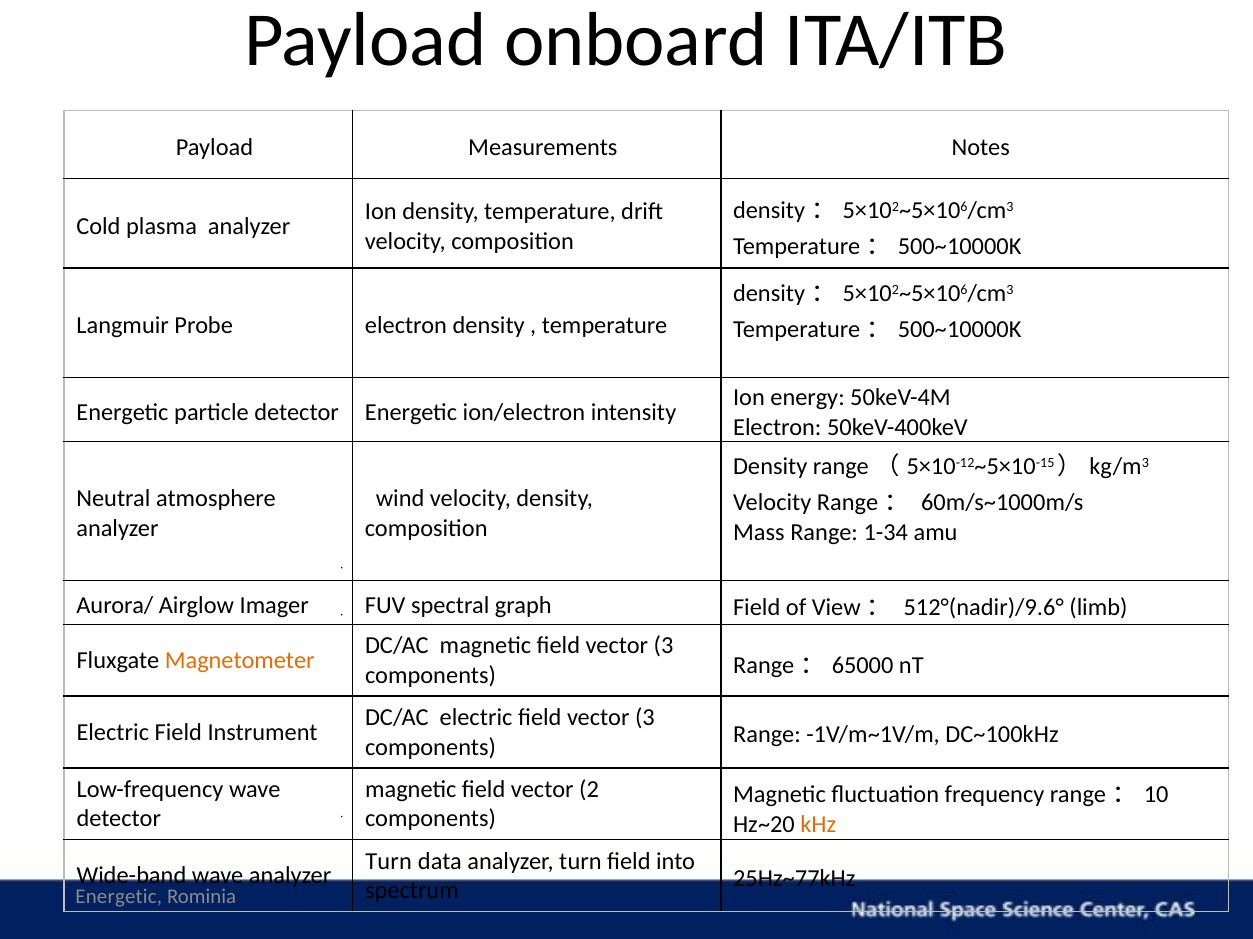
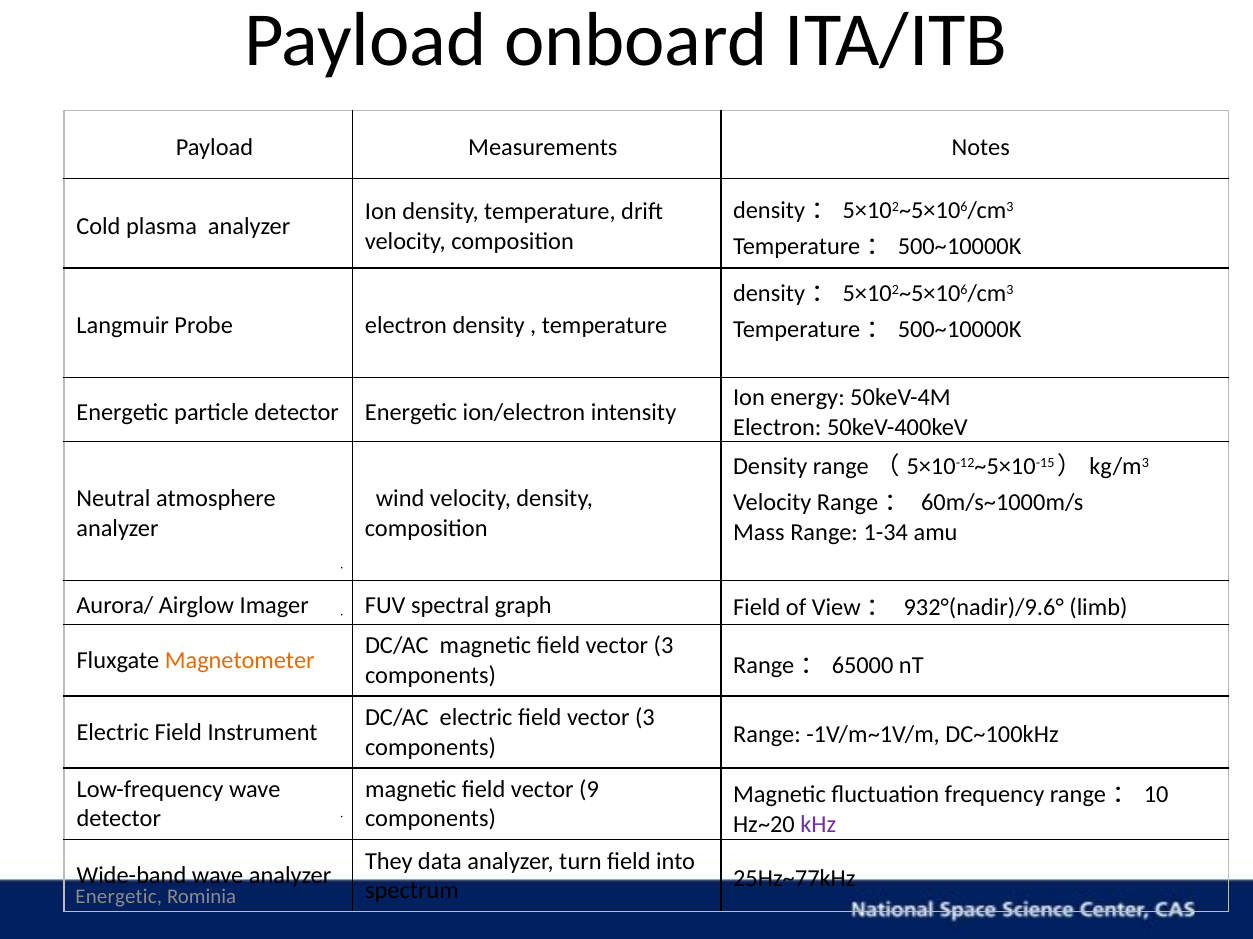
512°(nadir)/9.6°: 512°(nadir)/9.6° -> 932°(nadir)/9.6° (984, 608)
2: 2 -> 9 (589, 790)
kHz colour: orange -> purple (818, 825)
Turn: Turn -> They (389, 862)
